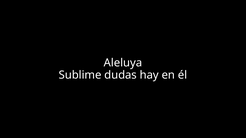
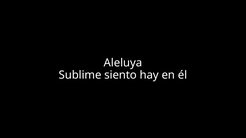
dudas: dudas -> siento (121, 75)
